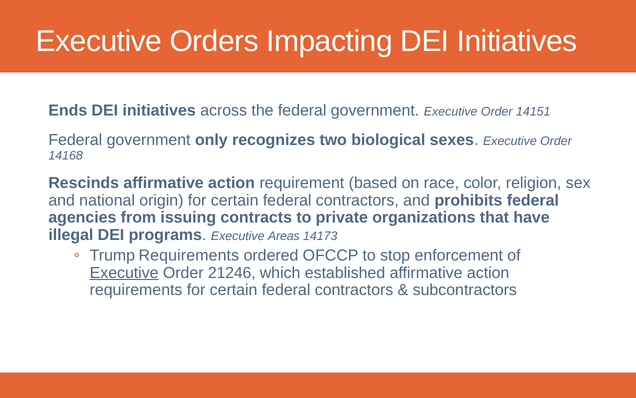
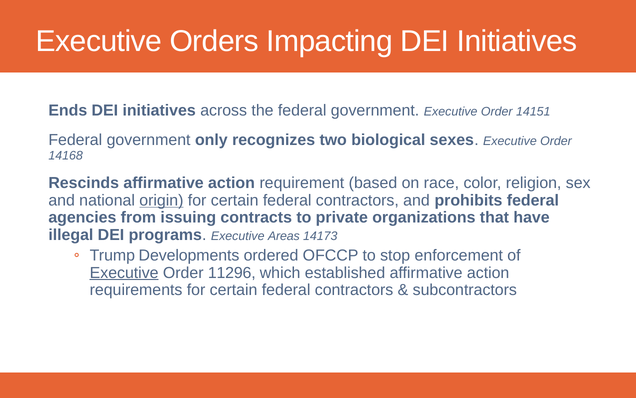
origin underline: none -> present (161, 200)
Trump Requirements: Requirements -> Developments (189, 255)
21246: 21246 -> 11296 (232, 272)
